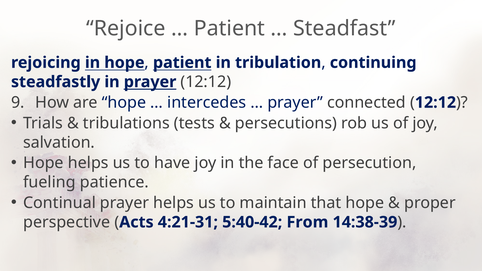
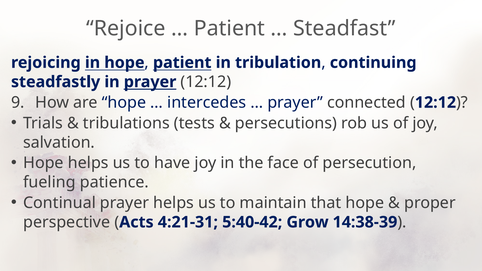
From: From -> Grow (308, 222)
